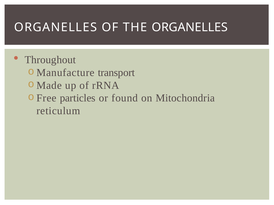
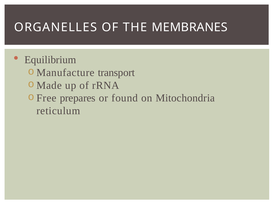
THE ORGANELLES: ORGANELLES -> MEMBRANES (190, 27)
Throughout: Throughout -> Equilibrium (50, 60)
particles: particles -> prepares (78, 98)
